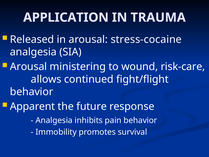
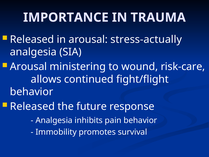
APPLICATION: APPLICATION -> IMPORTANCE (66, 17)
stress-cocaine: stress-cocaine -> stress-actually (146, 39)
Apparent: Apparent -> Released (32, 106)
